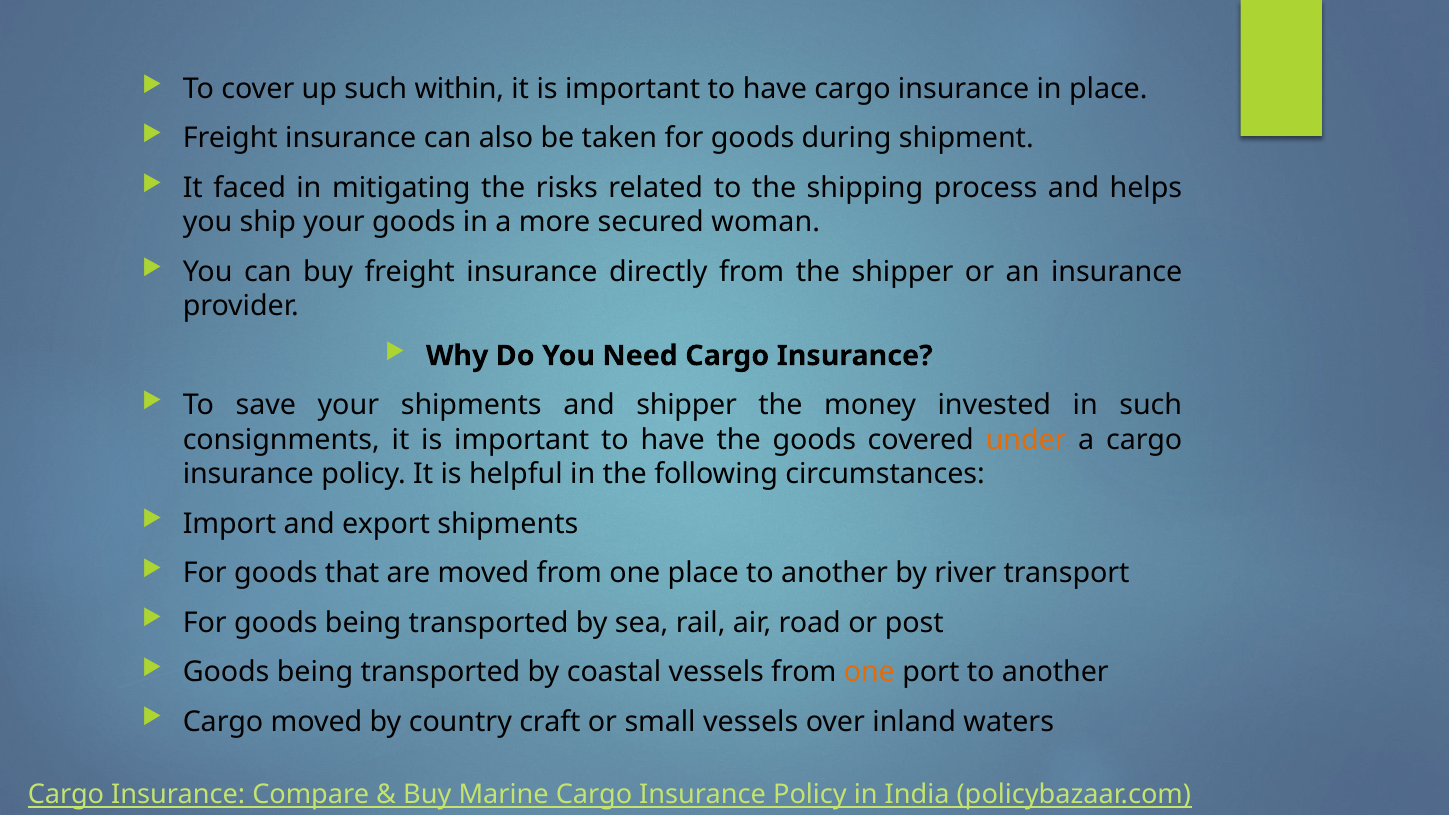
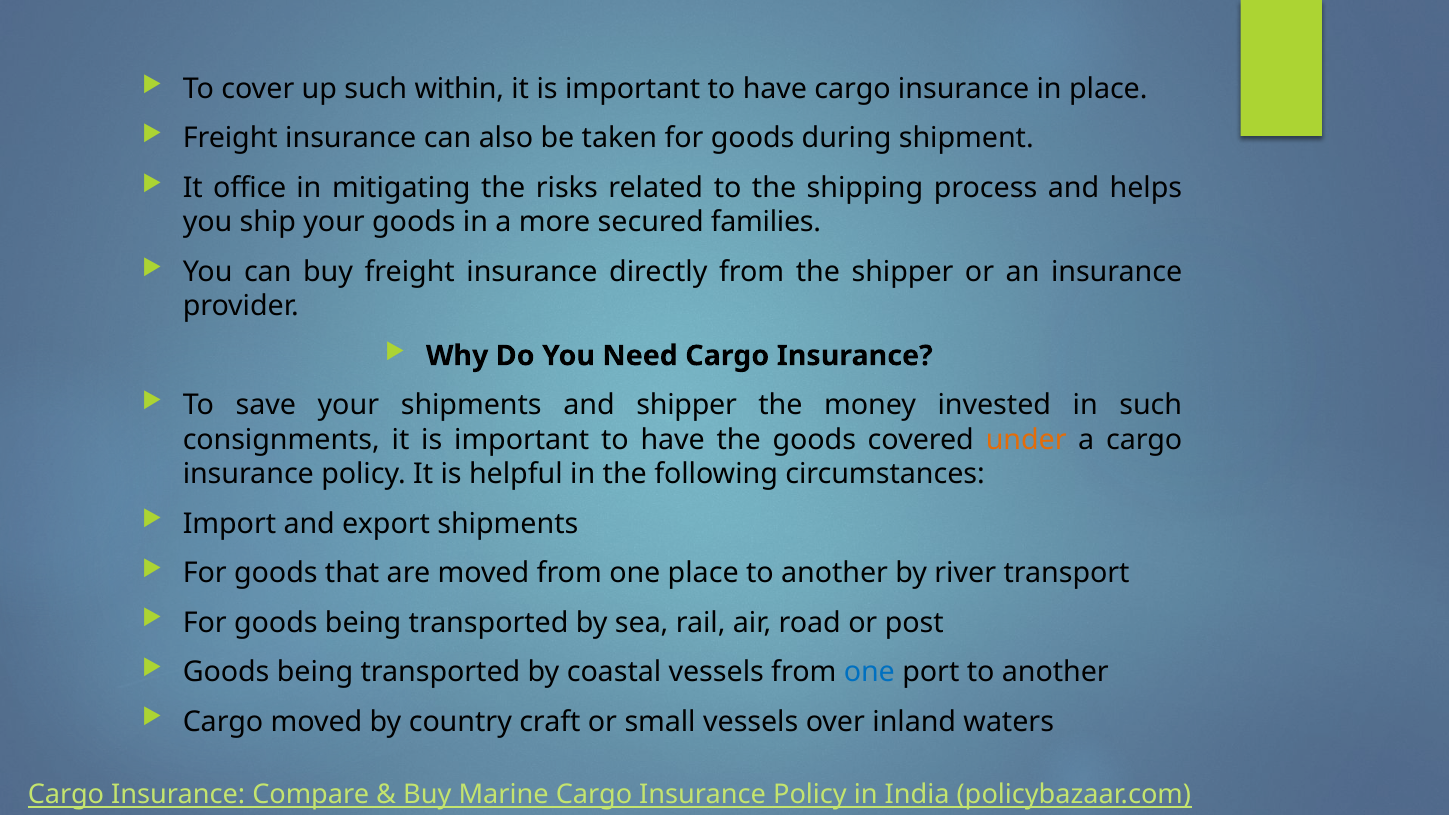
faced: faced -> office (250, 188)
woman: woman -> families (766, 222)
one colour: orange -> blue (869, 672)
